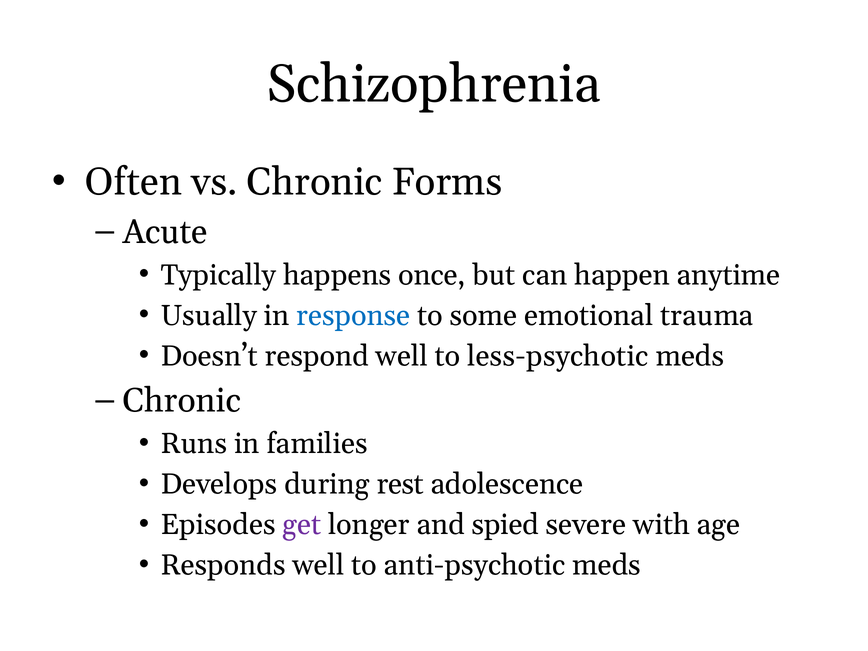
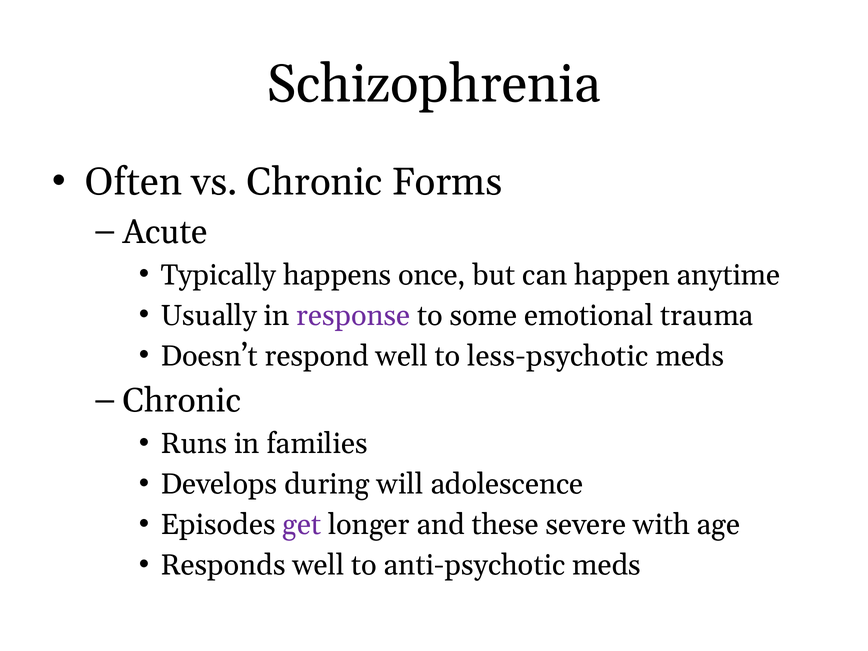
response colour: blue -> purple (353, 316)
rest: rest -> will (400, 484)
spied: spied -> these (505, 525)
